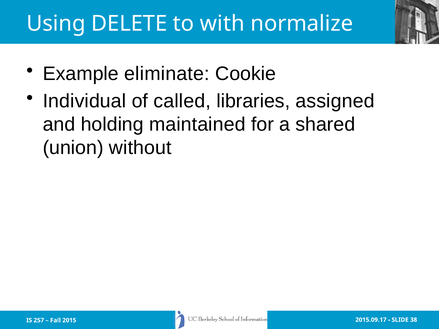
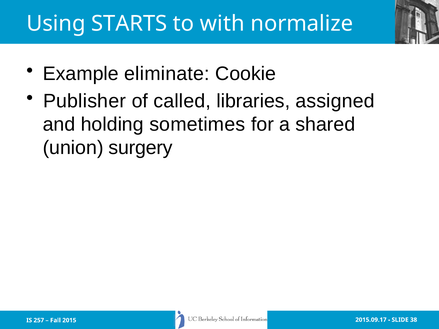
DELETE: DELETE -> STARTS (129, 23)
Individual: Individual -> Publisher (84, 101)
maintained: maintained -> sometimes (197, 125)
without: without -> surgery (140, 148)
